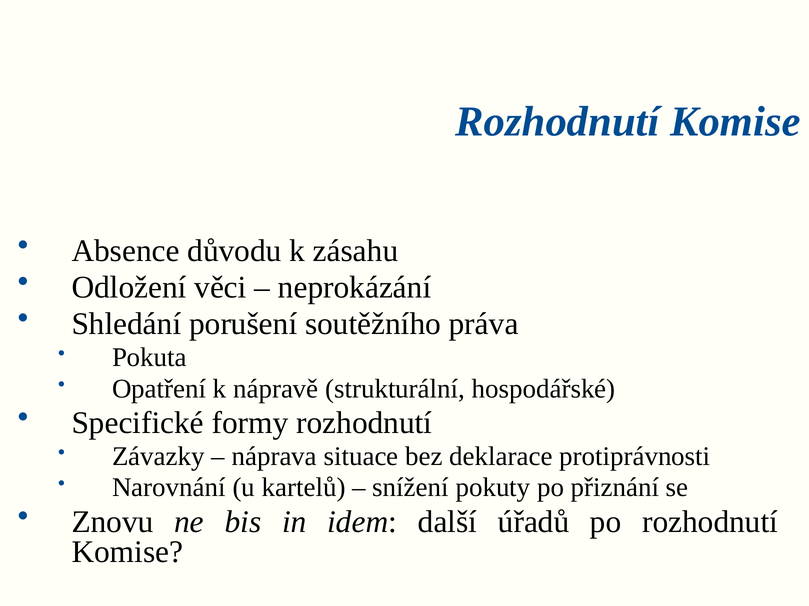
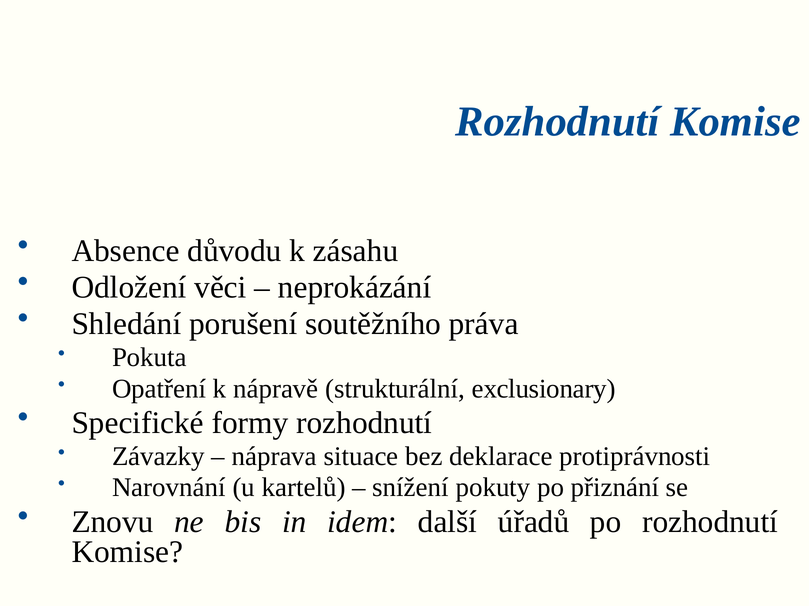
hospodářské: hospodářské -> exclusionary (544, 389)
